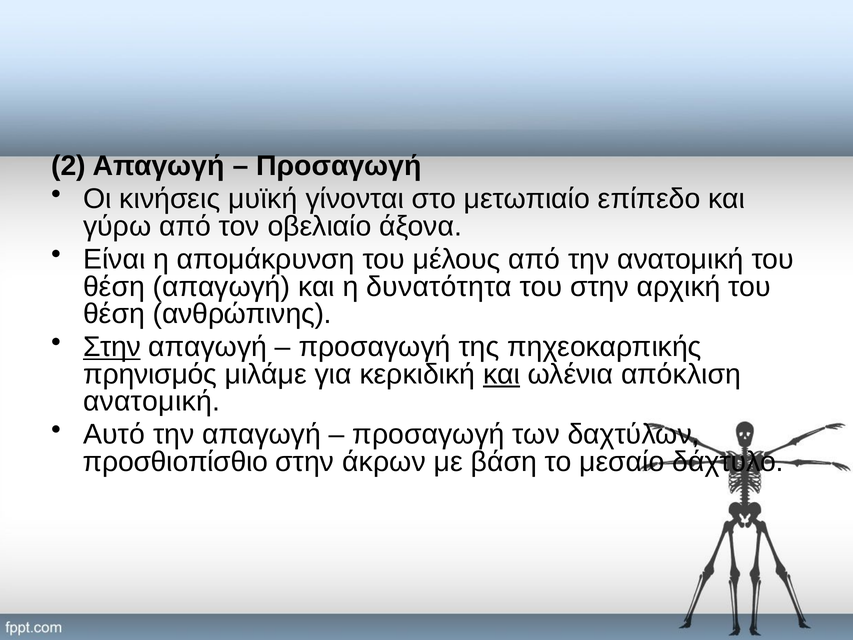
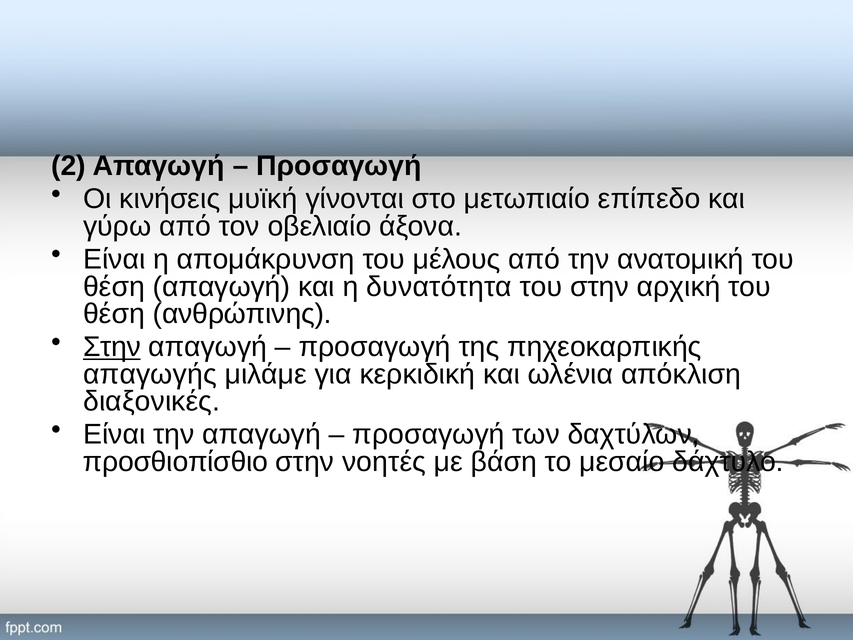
πρηνισμός: πρηνισμός -> απαγωγής (150, 374)
και underline: present -> none (502, 374)
ανατομική: ανατομική -> διαξονικές (152, 401)
Αυτό: Αυτό -> Είναι (114, 434)
άκρων: άκρων -> νοητές (384, 462)
